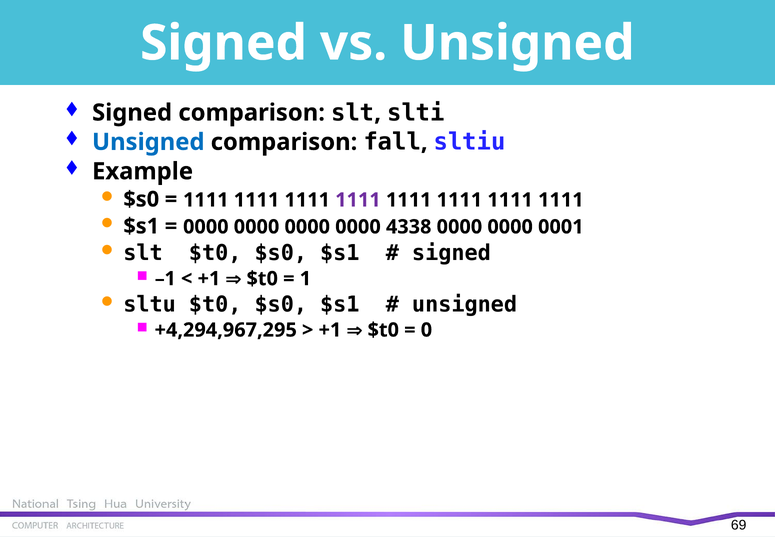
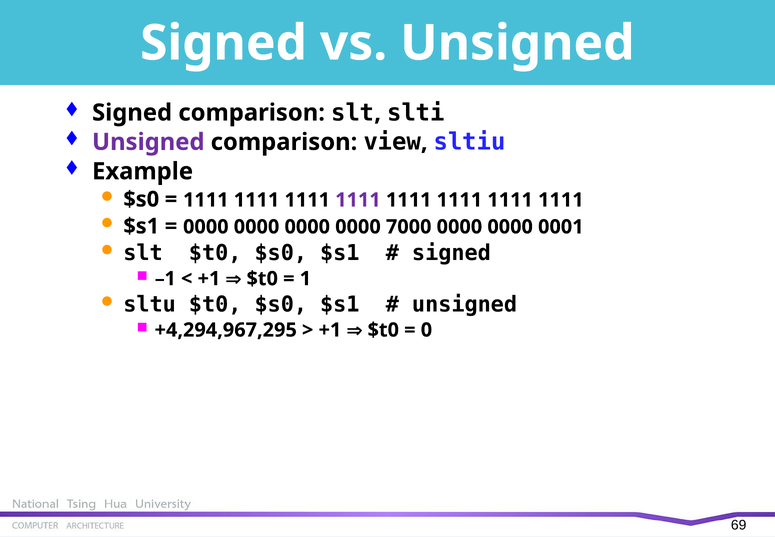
Unsigned colour: blue -> purple (148, 142)
fall: fall -> view (392, 142)
4338: 4338 -> 7000 (409, 227)
